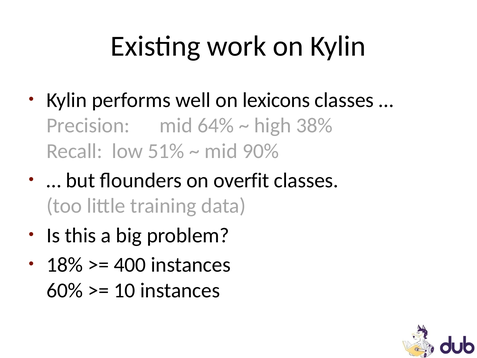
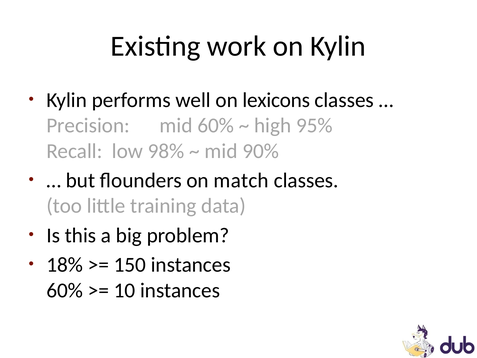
mid 64%: 64% -> 60% (216, 126)
38%: 38% -> 95% (314, 126)
51%: 51% -> 98% (166, 151)
overfit: overfit -> match (241, 180)
400: 400 -> 150 (130, 265)
